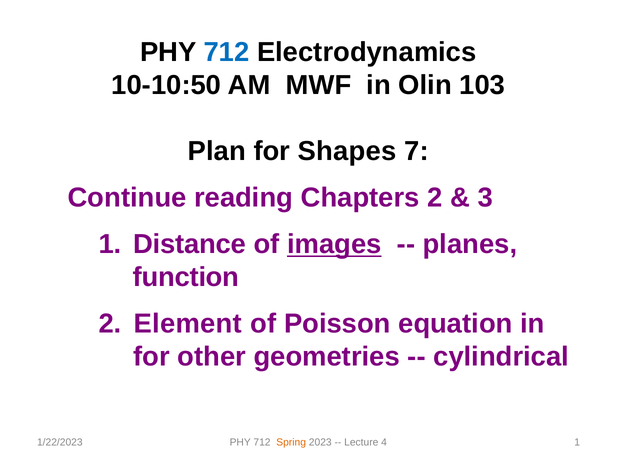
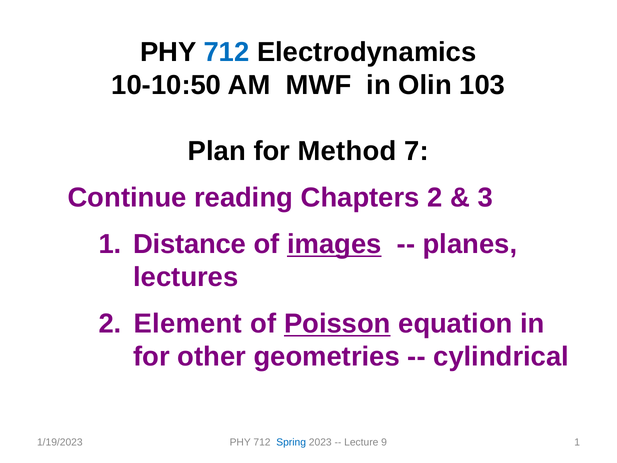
Shapes: Shapes -> Method (347, 151)
function: function -> lectures (186, 277)
Poisson underline: none -> present (337, 324)
1/22/2023: 1/22/2023 -> 1/19/2023 (60, 442)
Spring colour: orange -> blue (291, 442)
4: 4 -> 9 (384, 442)
